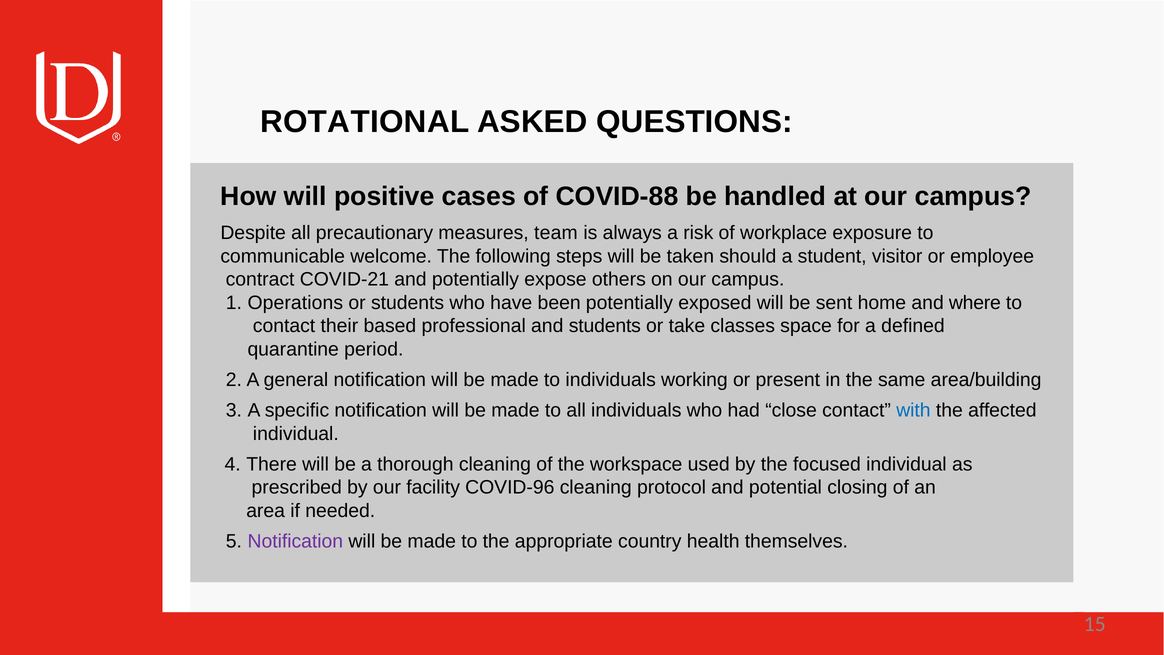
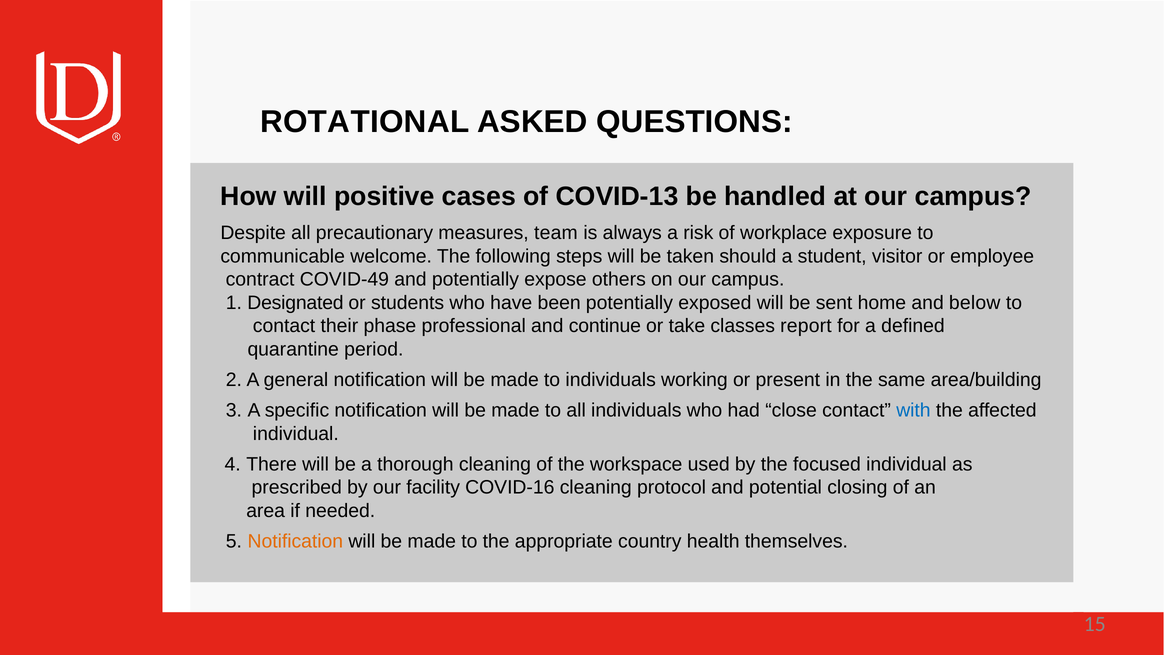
COVID-88: COVID-88 -> COVID-13 (617, 197)
COVID-21: COVID-21 -> COVID-49 (344, 279)
Operations: Operations -> Designated (295, 303)
where: where -> below (975, 303)
based: based -> phase (390, 326)
and students: students -> continue (605, 326)
space: space -> report (806, 326)
COVID-96: COVID-96 -> COVID-16 (510, 487)
Notification colour: purple -> orange (295, 541)
